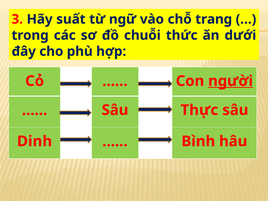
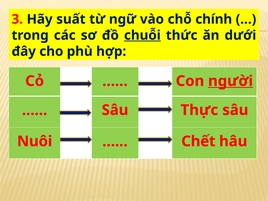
trang: trang -> chính (214, 19)
chuỗi underline: none -> present (142, 35)
Dinh: Dinh -> Nuôi (35, 141)
Bình: Bình -> Chết (198, 141)
